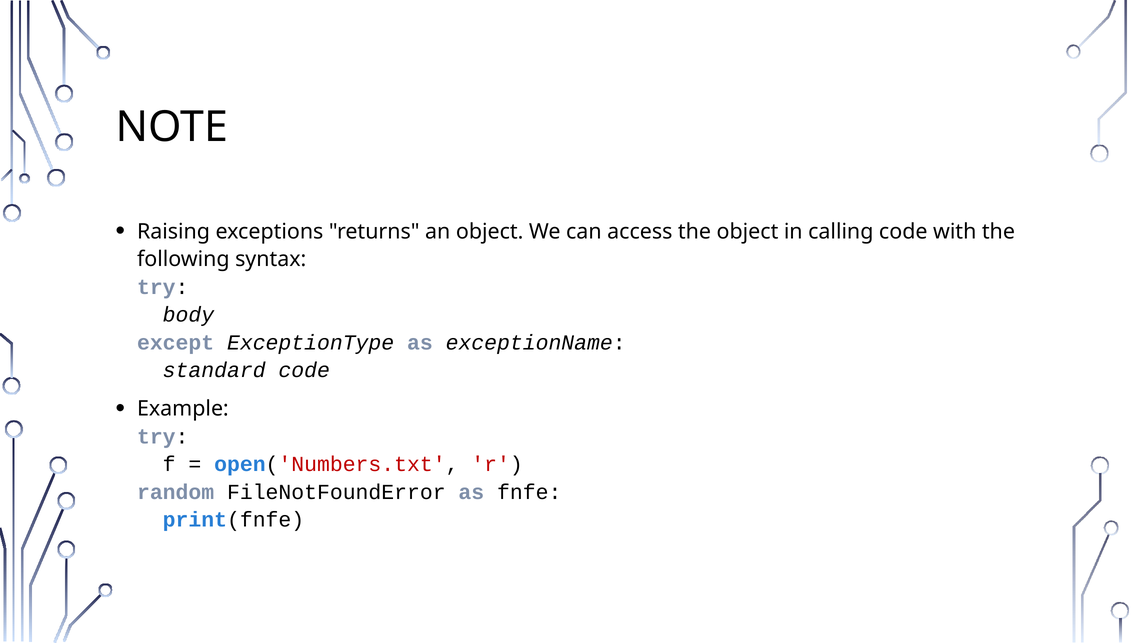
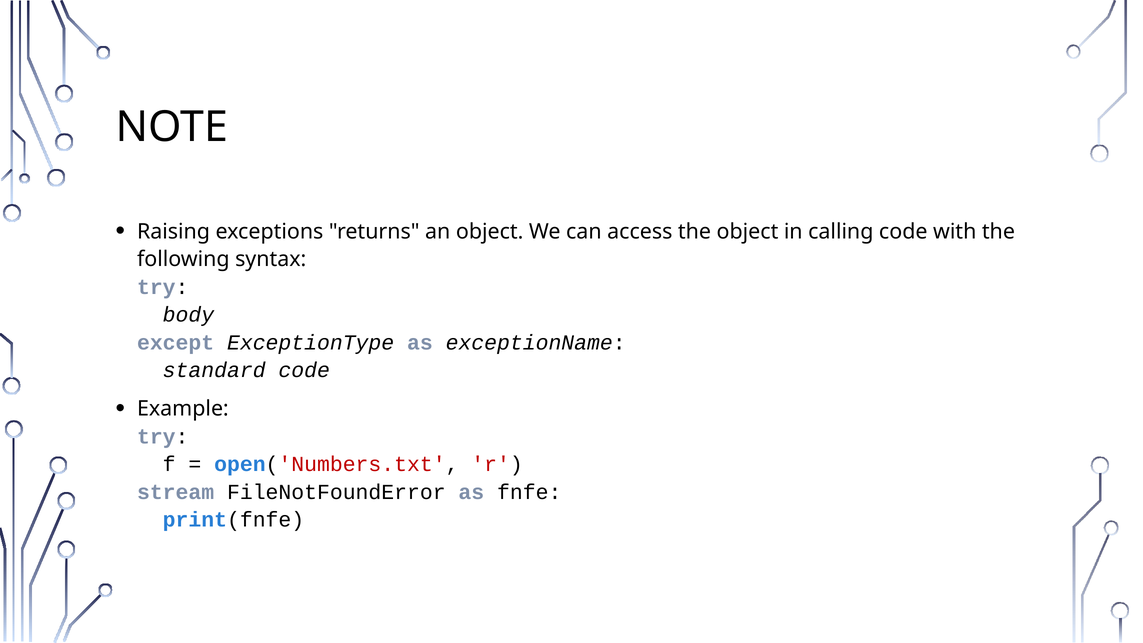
random: random -> stream (176, 492)
